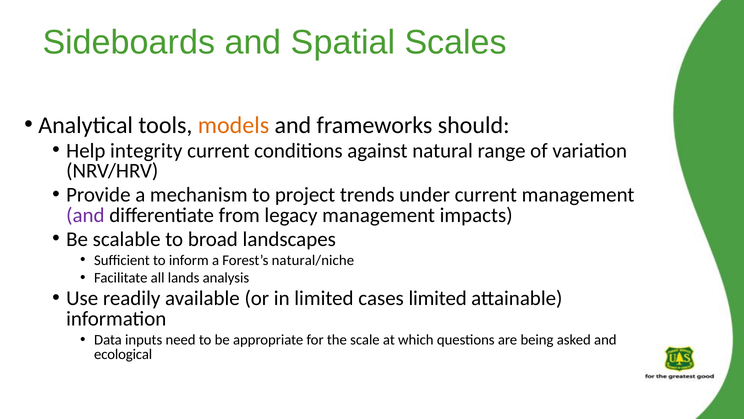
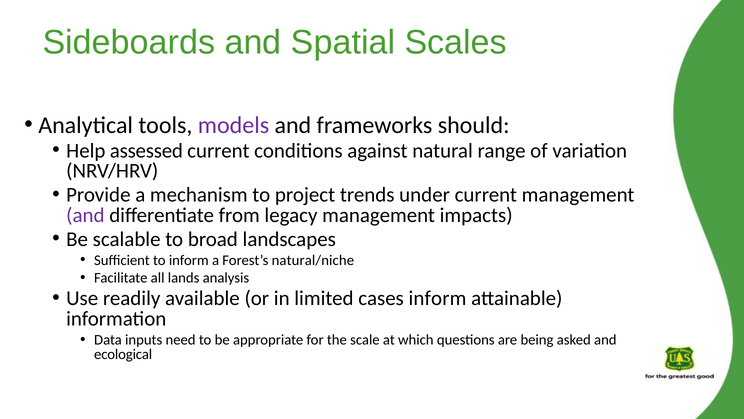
models colour: orange -> purple (234, 125)
integrity: integrity -> assessed (146, 150)
cases limited: limited -> inform (437, 298)
